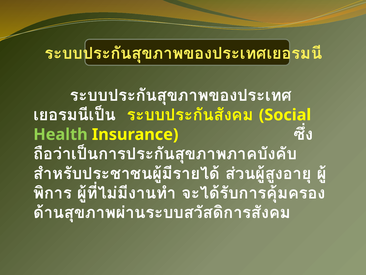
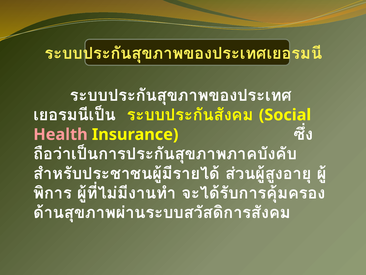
Health colour: light green -> pink (60, 134)
